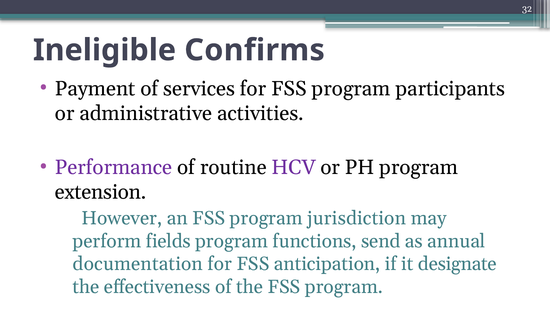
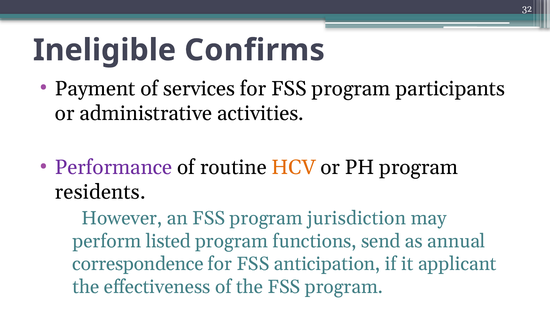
HCV colour: purple -> orange (294, 168)
extension: extension -> residents (100, 192)
fields: fields -> listed (168, 241)
documentation: documentation -> correspondence (138, 264)
designate: designate -> applicant (457, 264)
